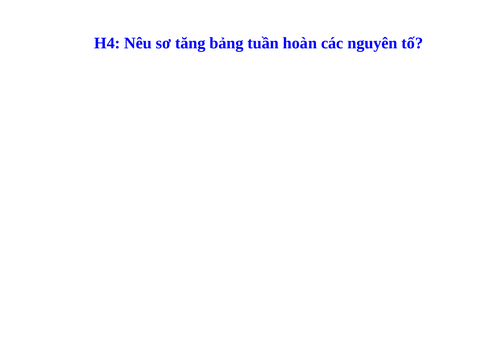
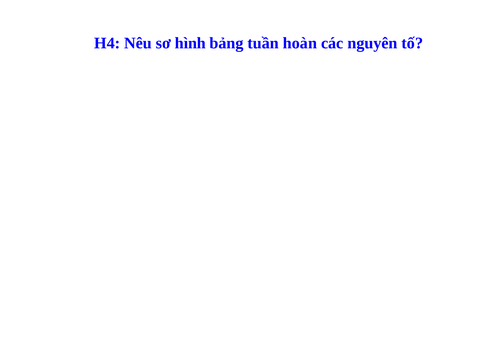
tăng: tăng -> hình (190, 43)
